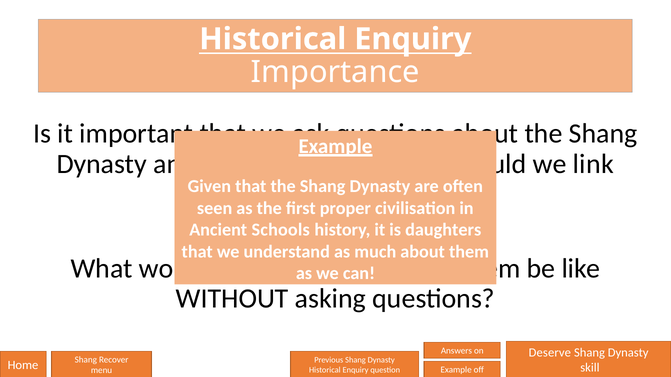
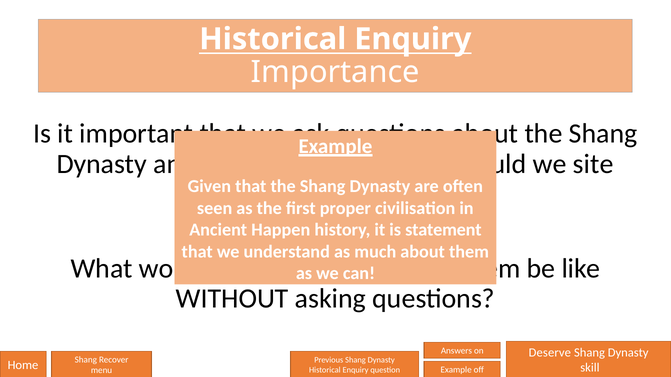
link: link -> site (593, 164)
Schools: Schools -> Happen (281, 230)
daughters: daughters -> statement (443, 230)
